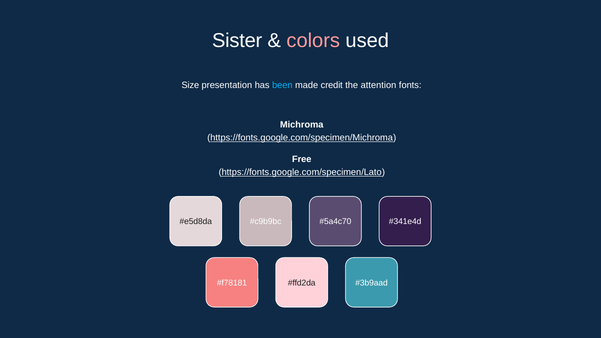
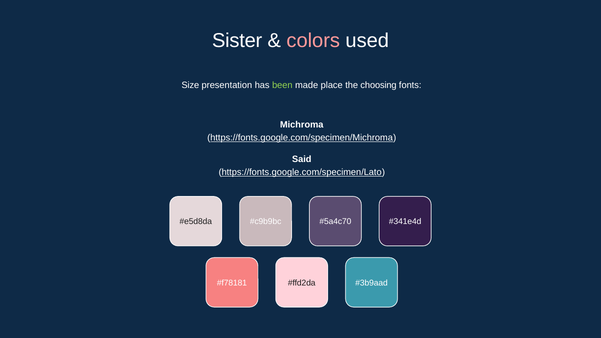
been colour: light blue -> light green (282, 85)
credit: credit -> place (332, 85)
attention: attention -> choosing (379, 85)
Free: Free -> Said (302, 159)
